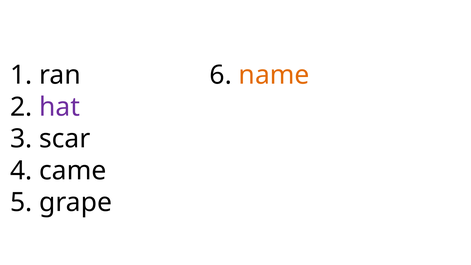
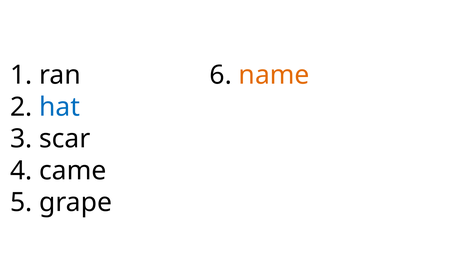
hat colour: purple -> blue (60, 107)
